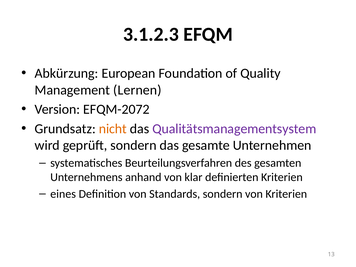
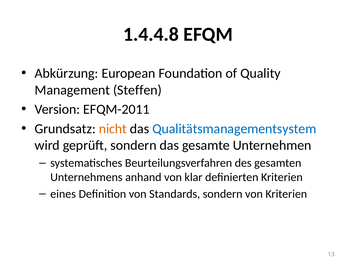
3.1.2.3: 3.1.2.3 -> 1.4.4.8 (151, 34)
Lernen: Lernen -> Steffen (137, 90)
EFQM-2072: EFQM-2072 -> EFQM-2011 (116, 109)
Qualitätsmanagementsystem colour: purple -> blue (234, 129)
